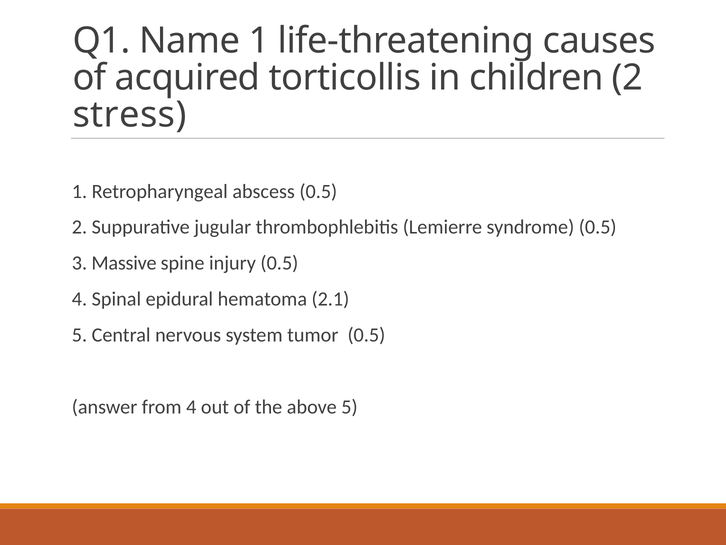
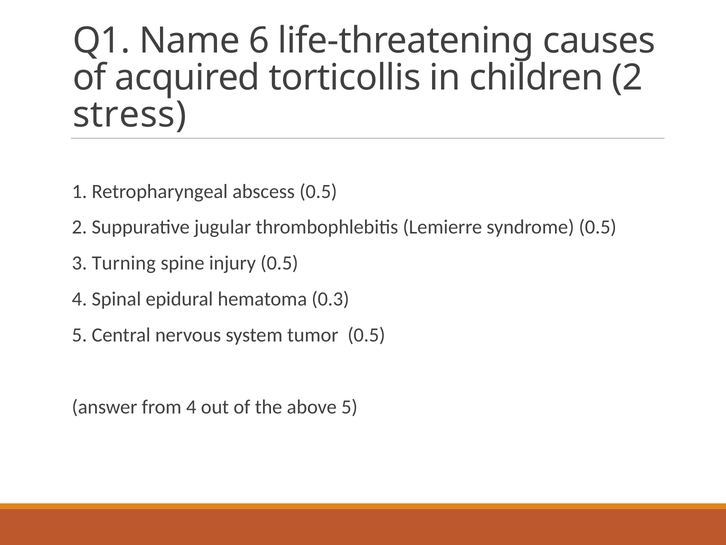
Name 1: 1 -> 6 (259, 41)
Massive: Massive -> Turning (124, 263)
2.1: 2.1 -> 0.3 (330, 299)
